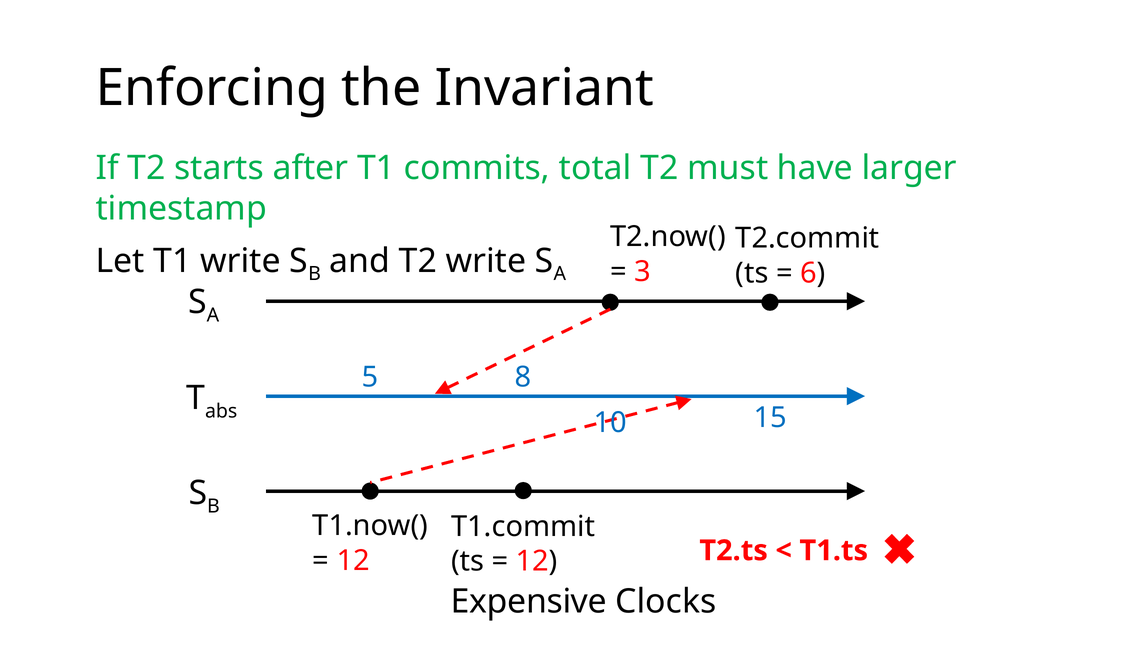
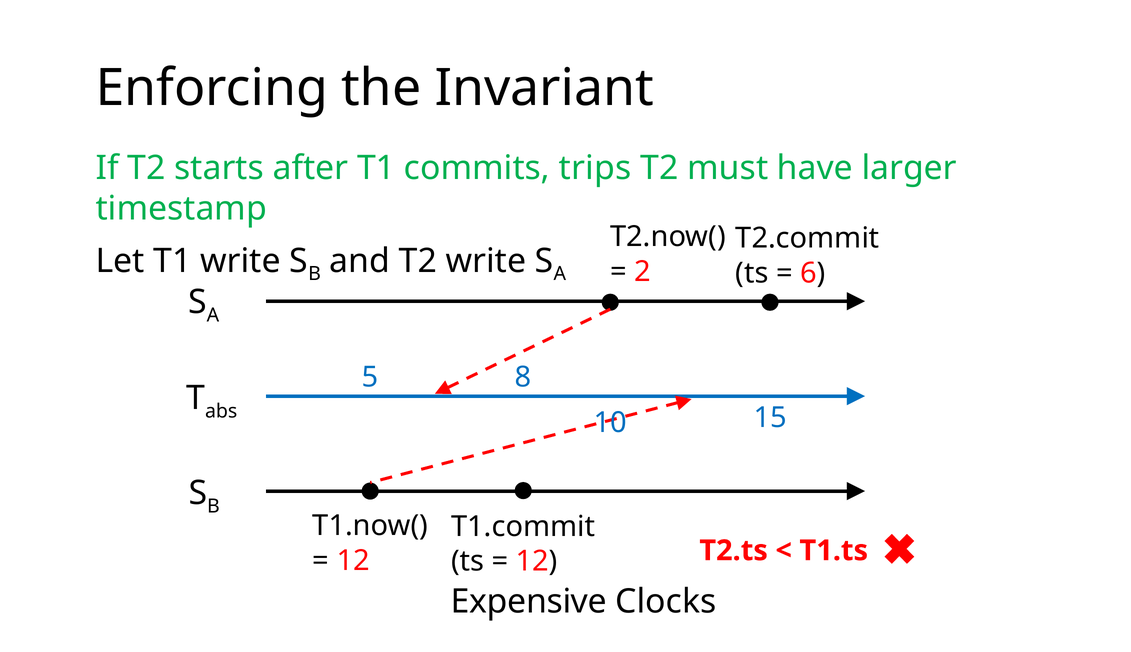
total: total -> trips (595, 168)
3: 3 -> 2 (643, 272)
